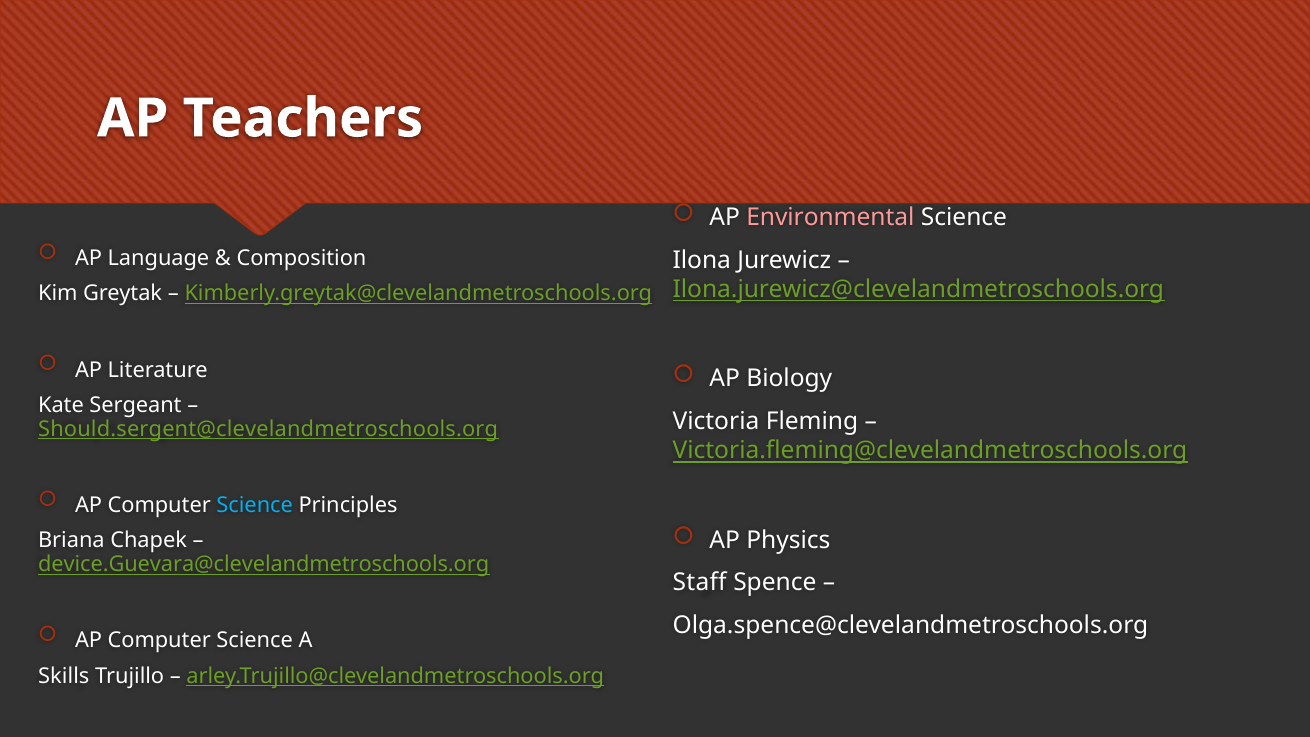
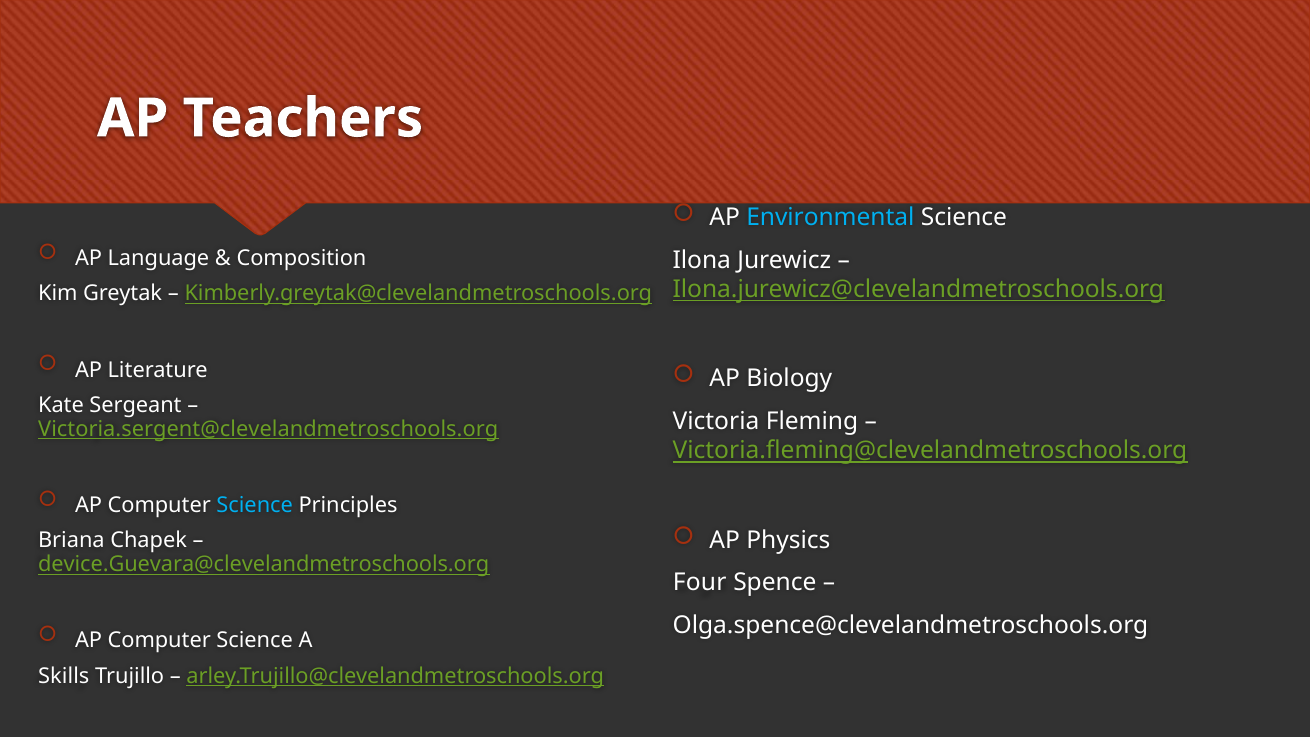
Environmental colour: pink -> light blue (830, 218)
Should.sergent@clevelandmetroschools.org: Should.sergent@clevelandmetroschools.org -> Victoria.sergent@clevelandmetroschools.org (268, 429)
Staff: Staff -> Four (700, 582)
